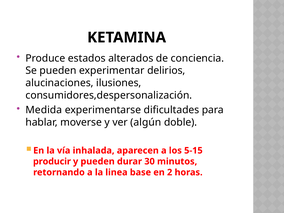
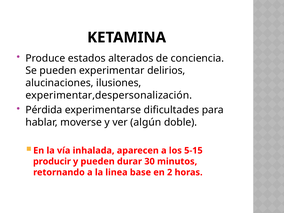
consumidores,despersonalización: consumidores,despersonalización -> experimentar,despersonalización (109, 95)
Medida: Medida -> Pérdida (44, 110)
